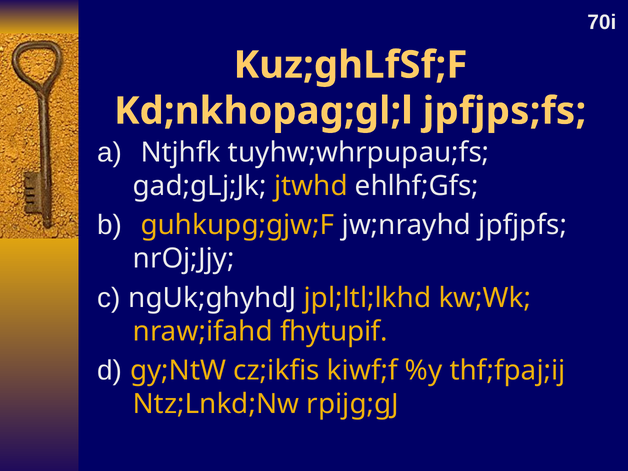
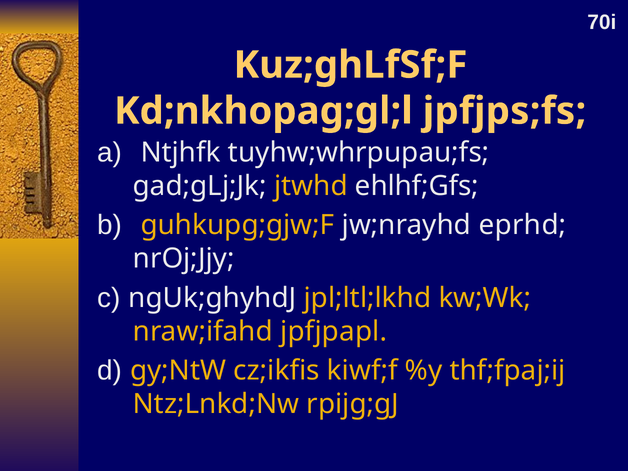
jpfjpfs: jpfjpfs -> eprhd (523, 225)
fhytupif: fhytupif -> jpfjpapl (334, 331)
